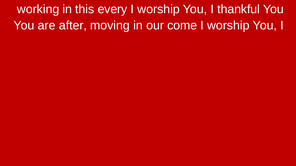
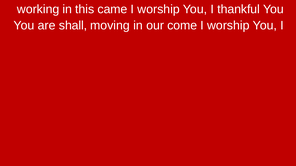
every: every -> came (112, 9)
after: after -> shall (73, 26)
